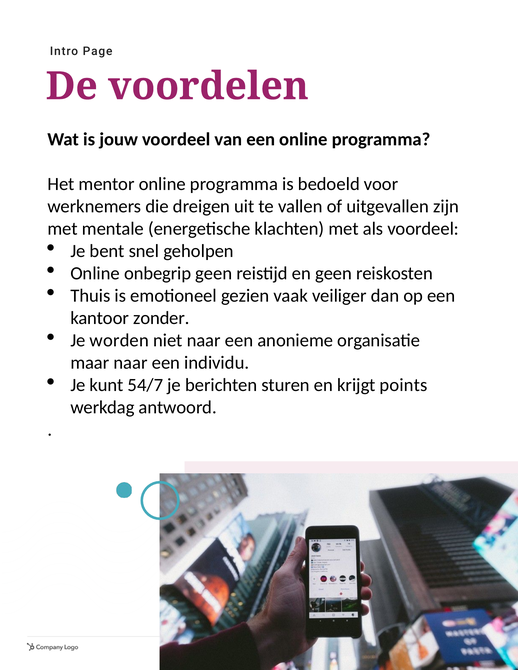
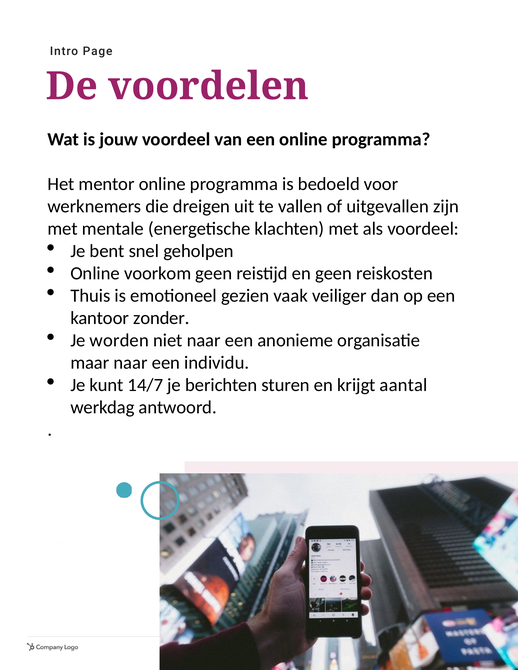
onbegrip: onbegrip -> voorkom (158, 274)
54/7: 54/7 -> 14/7 (145, 385)
points: points -> aantal (404, 385)
